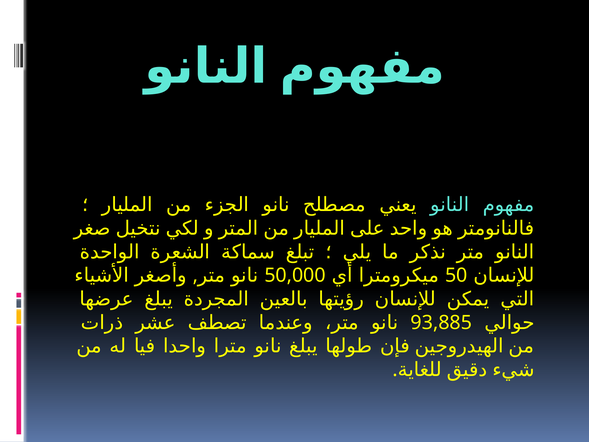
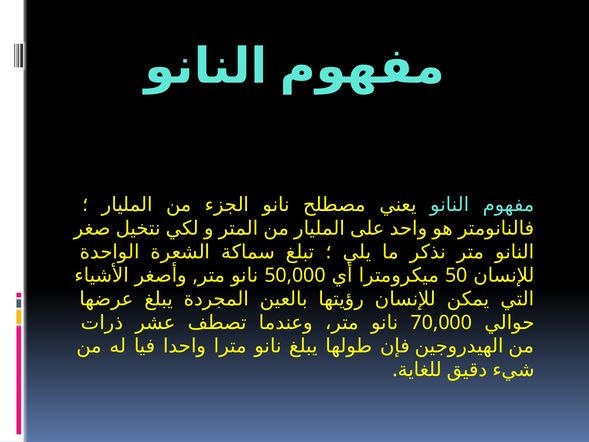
93,885: 93,885 -> 70,000 (441, 322)
